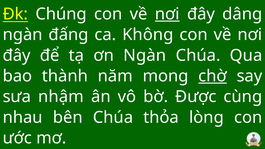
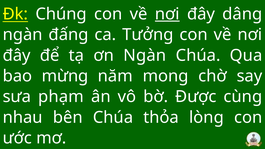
Không: Không -> Tưởng (148, 35)
thành: thành -> mừng (65, 76)
chờ underline: present -> none (213, 76)
nhậm: nhậm -> phạm (61, 97)
